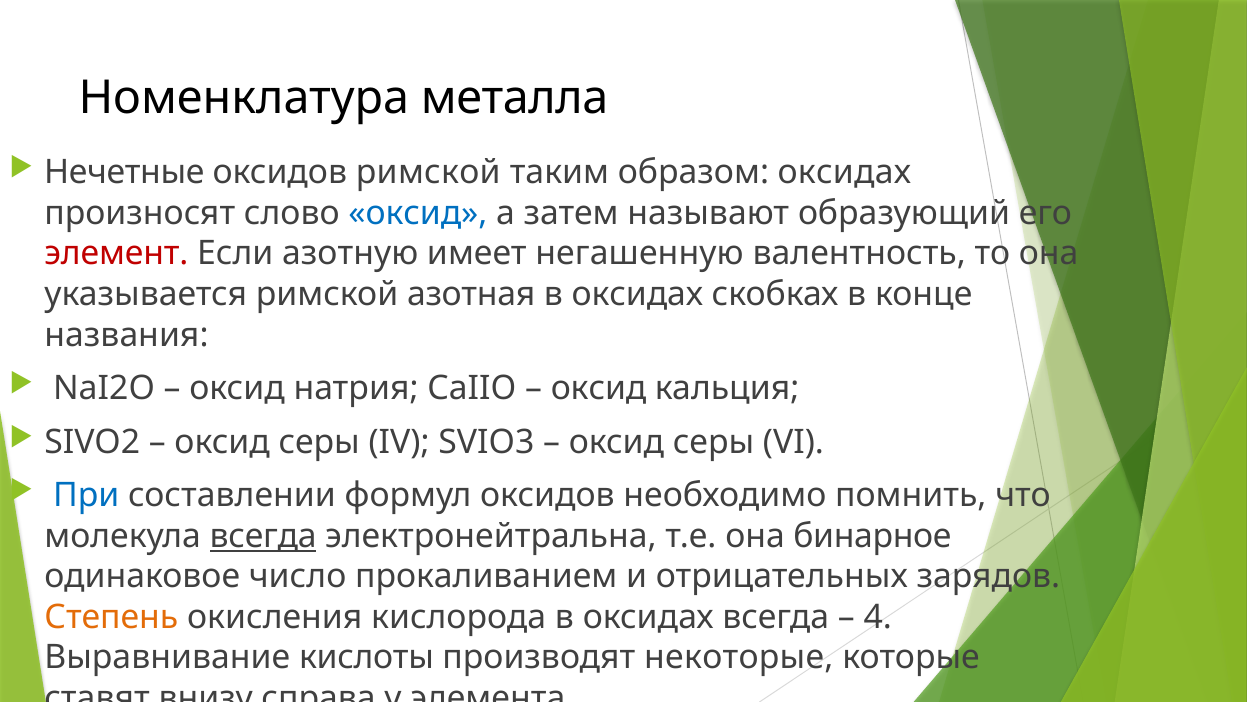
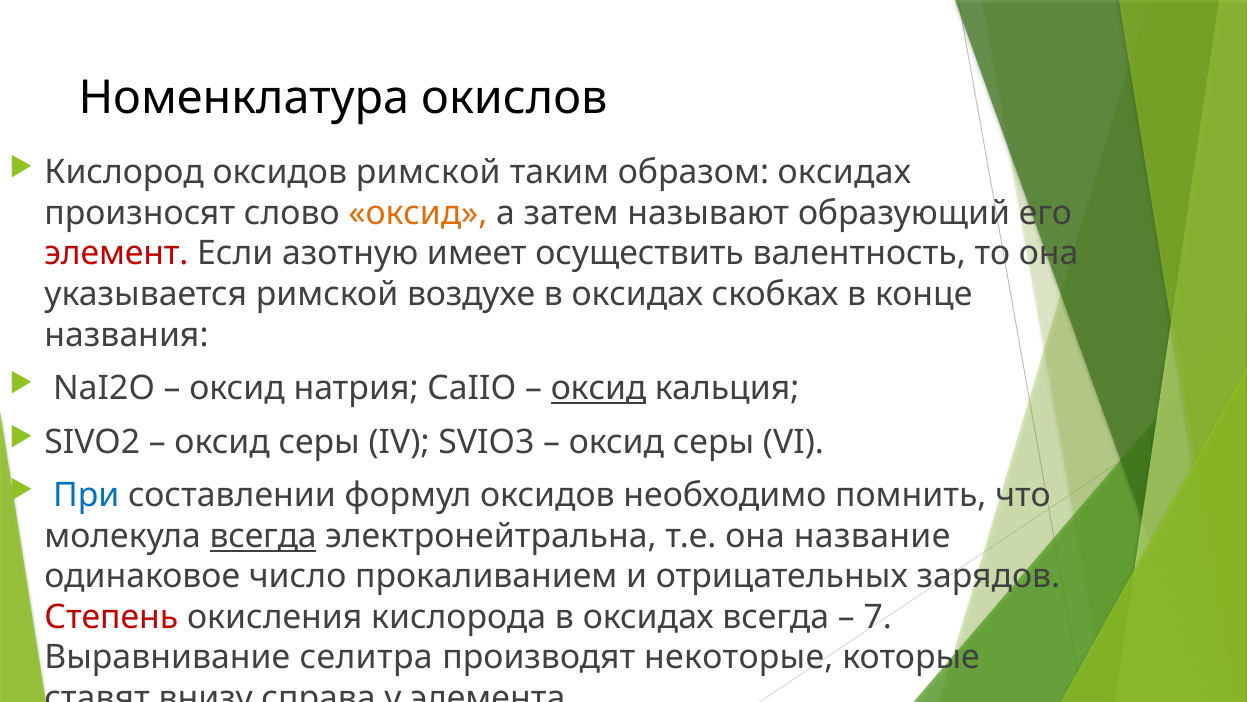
металла: металла -> окислов (514, 98)
Нечетные: Нечетные -> Кислород (124, 173)
оксид colour: blue -> orange (418, 213)
негашенную: негашенную -> осуществить (640, 254)
азотная: азотная -> воздухе (471, 294)
оксид underline: none -> present (599, 388)
бинарное: бинарное -> название (872, 536)
Степень colour: orange -> red (111, 617)
4: 4 -> 7 (878, 617)
кислоты: кислоты -> селитра (366, 657)
